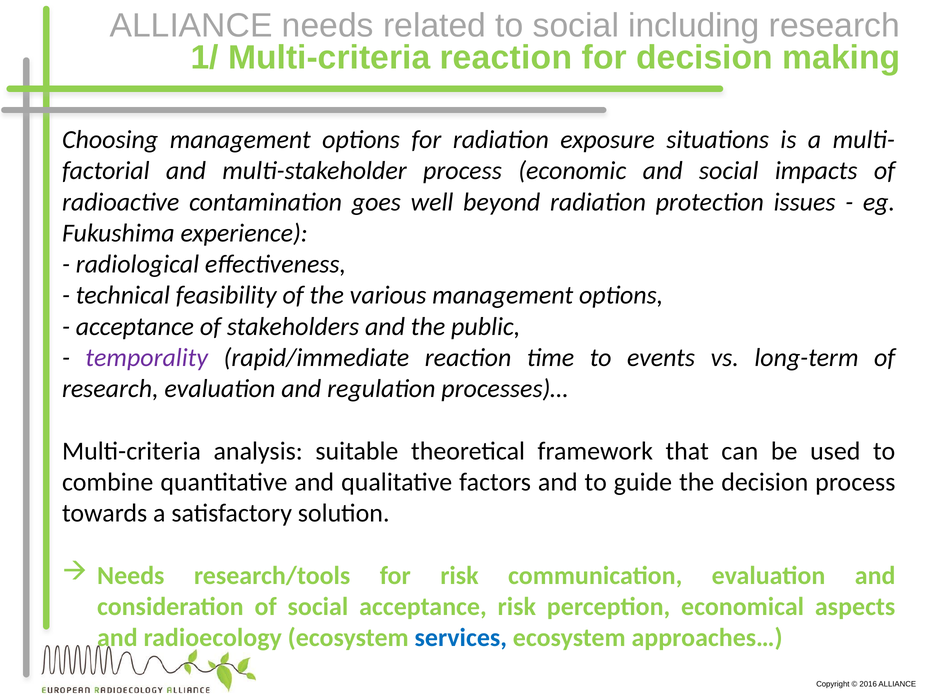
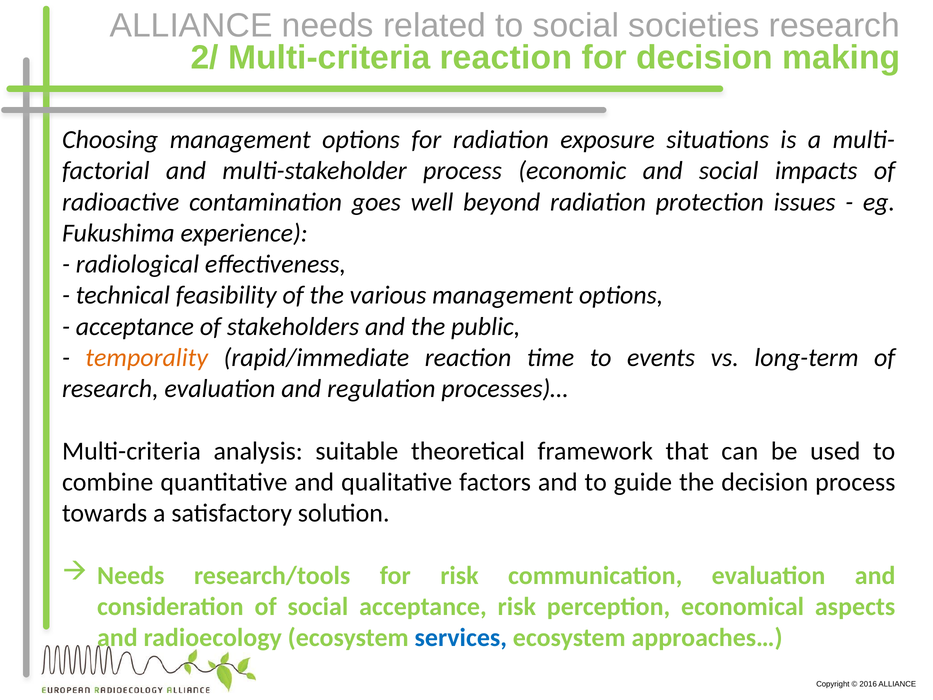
including: including -> societies (694, 25)
1/: 1/ -> 2/ (205, 58)
temporality colour: purple -> orange (147, 357)
